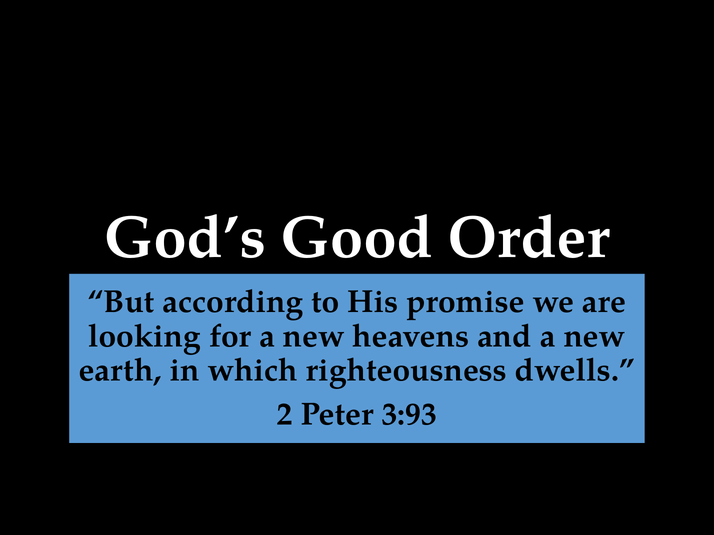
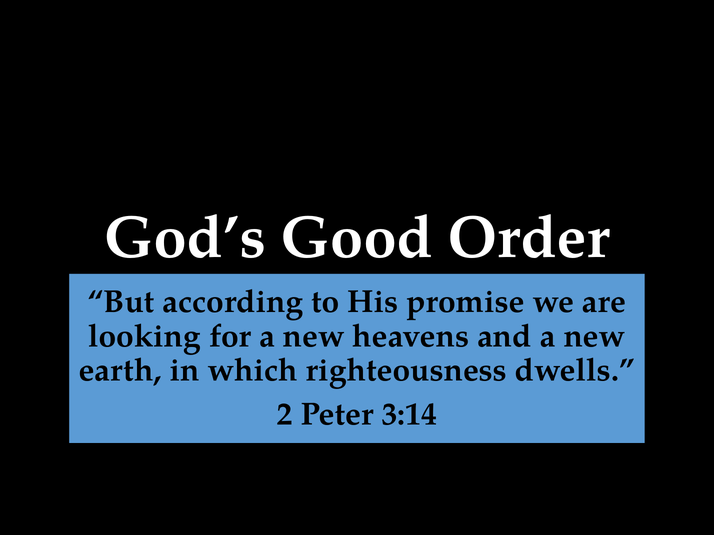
3:93: 3:93 -> 3:14 (409, 415)
